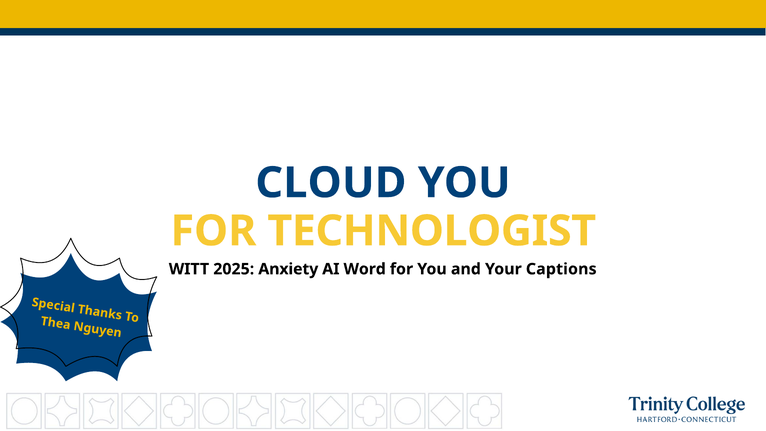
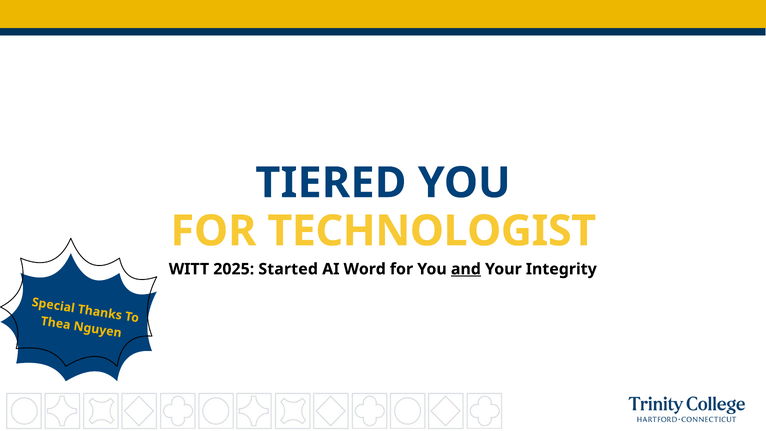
CLOUD: CLOUD -> TIERED (331, 183)
Anxiety: Anxiety -> Started (288, 269)
and underline: none -> present (466, 269)
Captions: Captions -> Integrity (561, 269)
